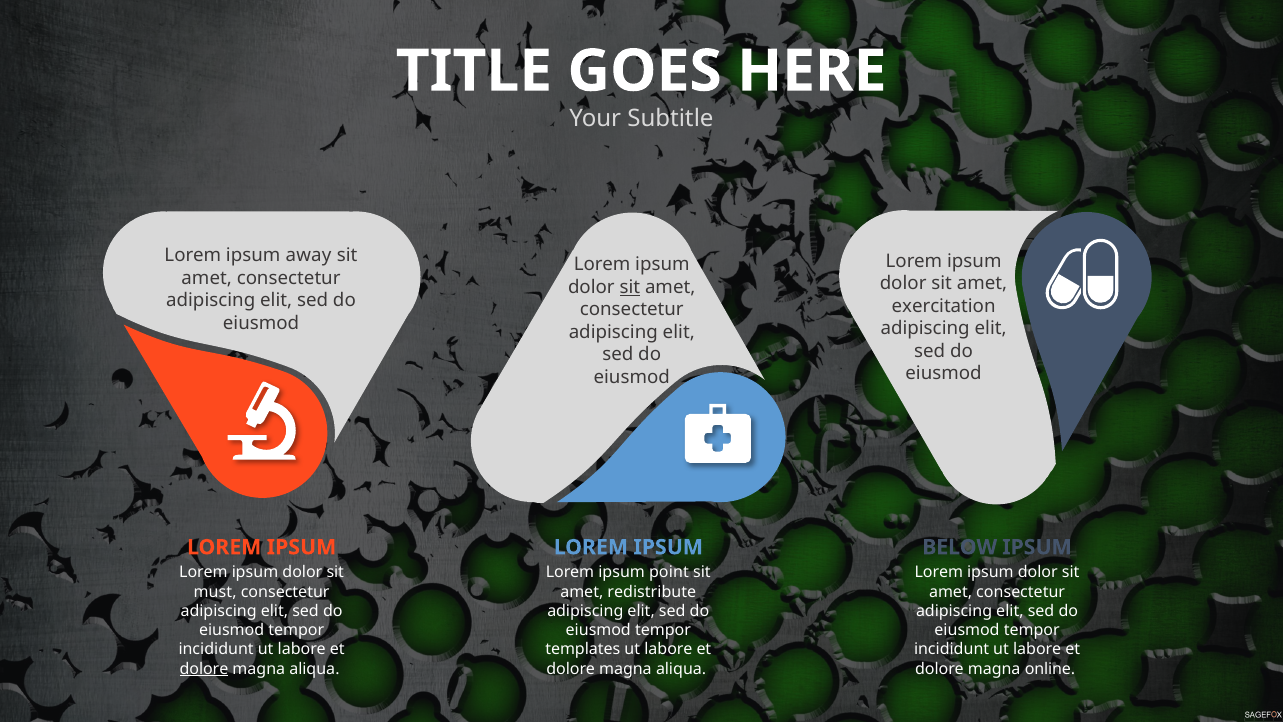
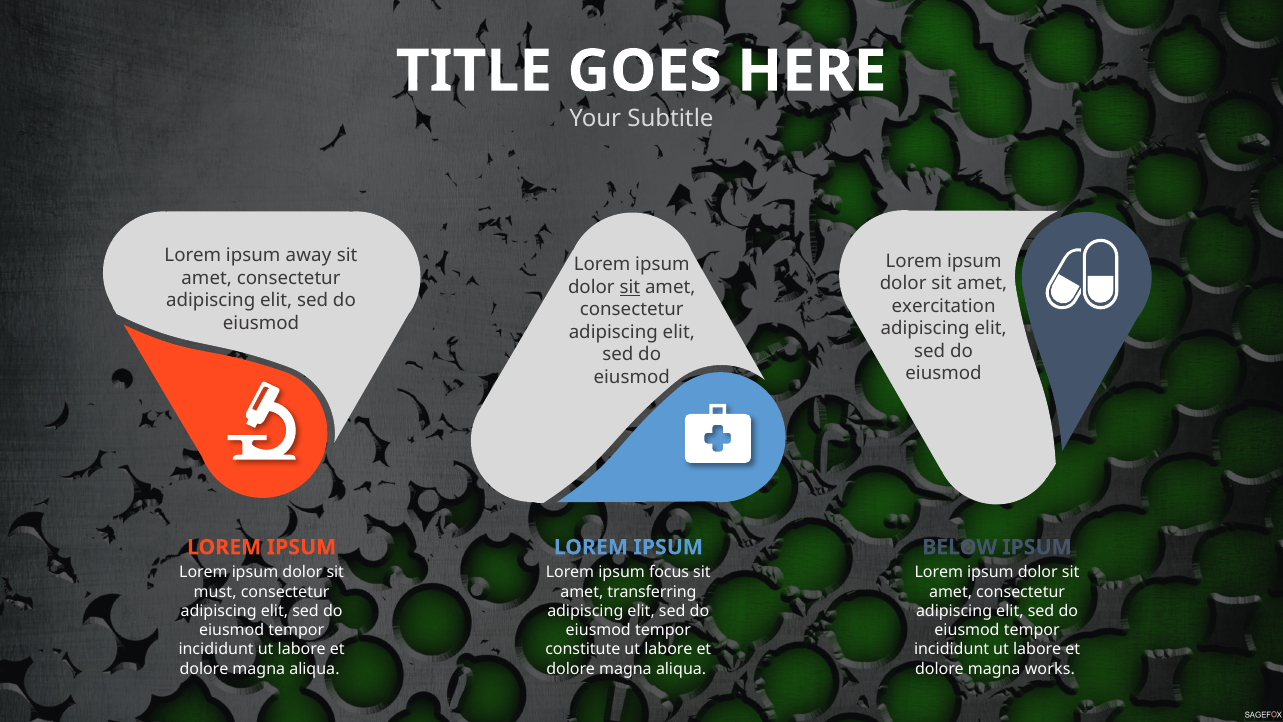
point: point -> focus (669, 572)
redistribute: redistribute -> transferring (652, 592)
templates: templates -> constitute (583, 649)
dolore underline: present -> none (204, 669)
online: online -> works (1050, 669)
